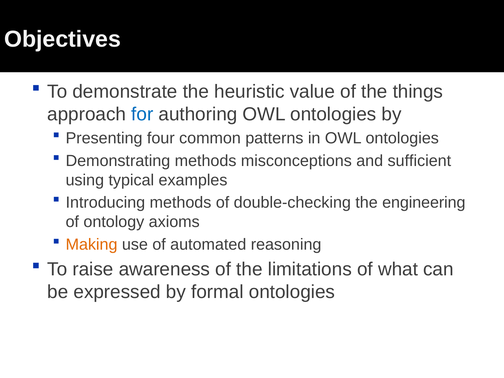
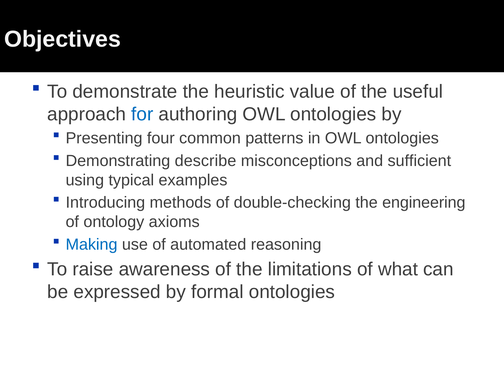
things: things -> useful (418, 91)
Demonstrating methods: methods -> describe (206, 161)
Making colour: orange -> blue (92, 244)
